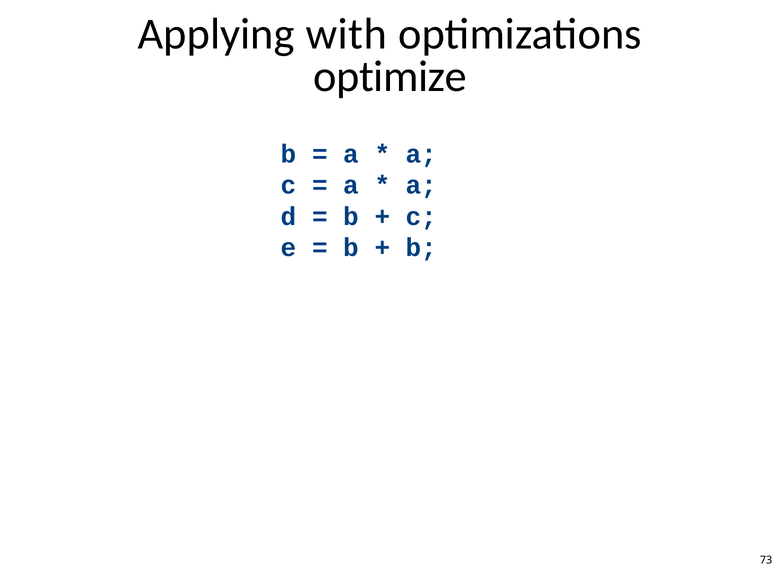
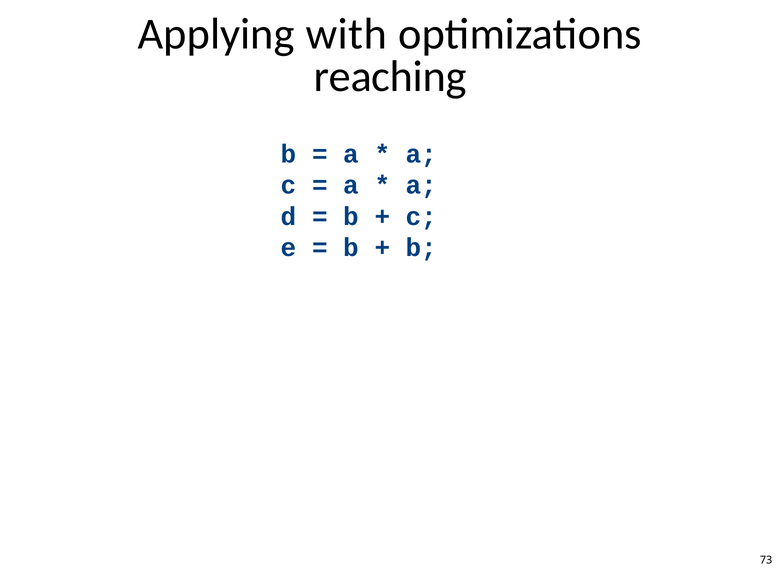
optimize: optimize -> reaching (390, 77)
